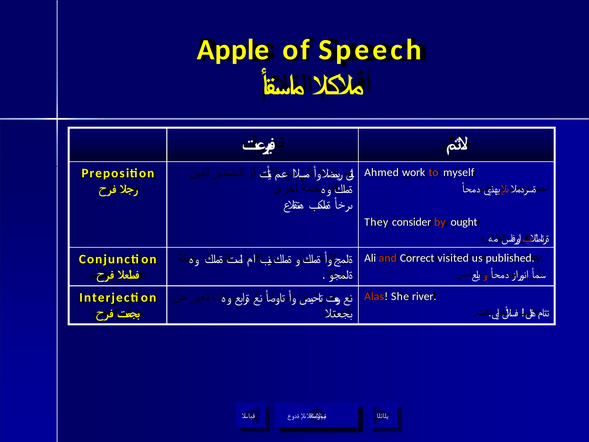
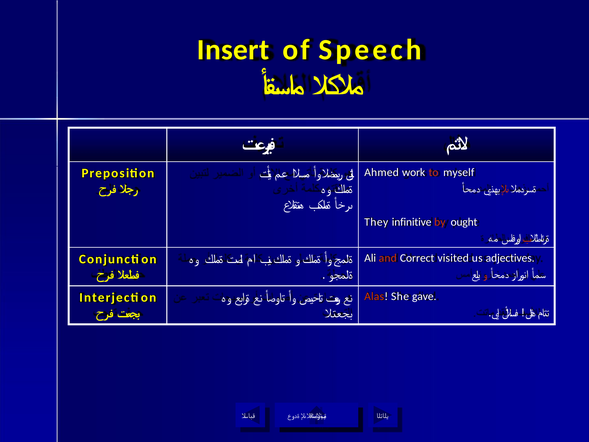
Apple: Apple -> Insert (233, 50)
consider: consider -> infinitive (412, 222)
published: published -> adjectives (510, 258)
river: river -> gave (424, 296)
